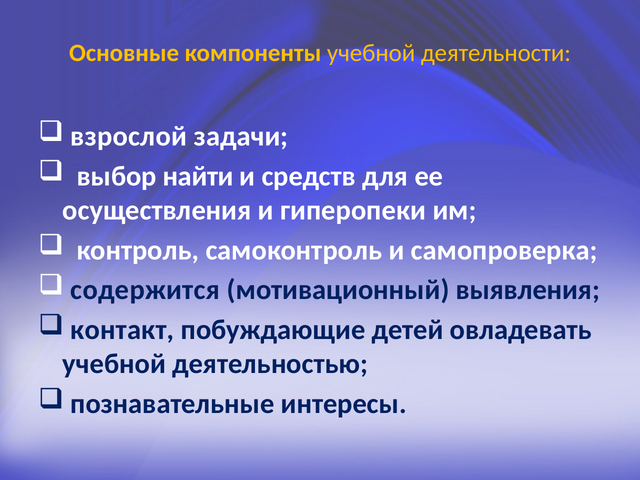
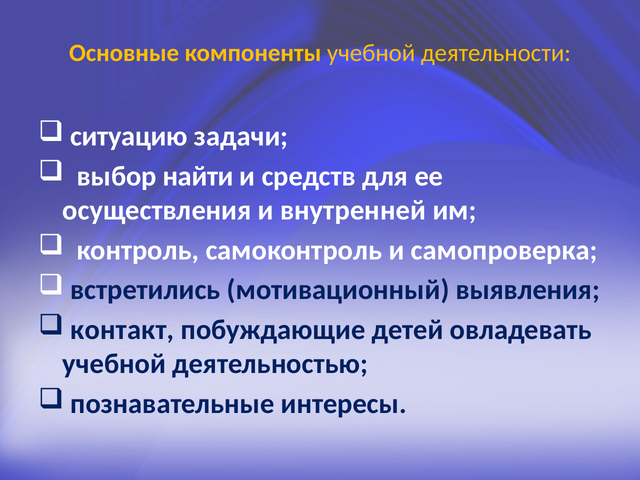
взрослой: взрослой -> ситуацию (129, 136)
гиперопеки: гиперопеки -> внутренней (353, 210)
содержится: содержится -> встретились (145, 290)
